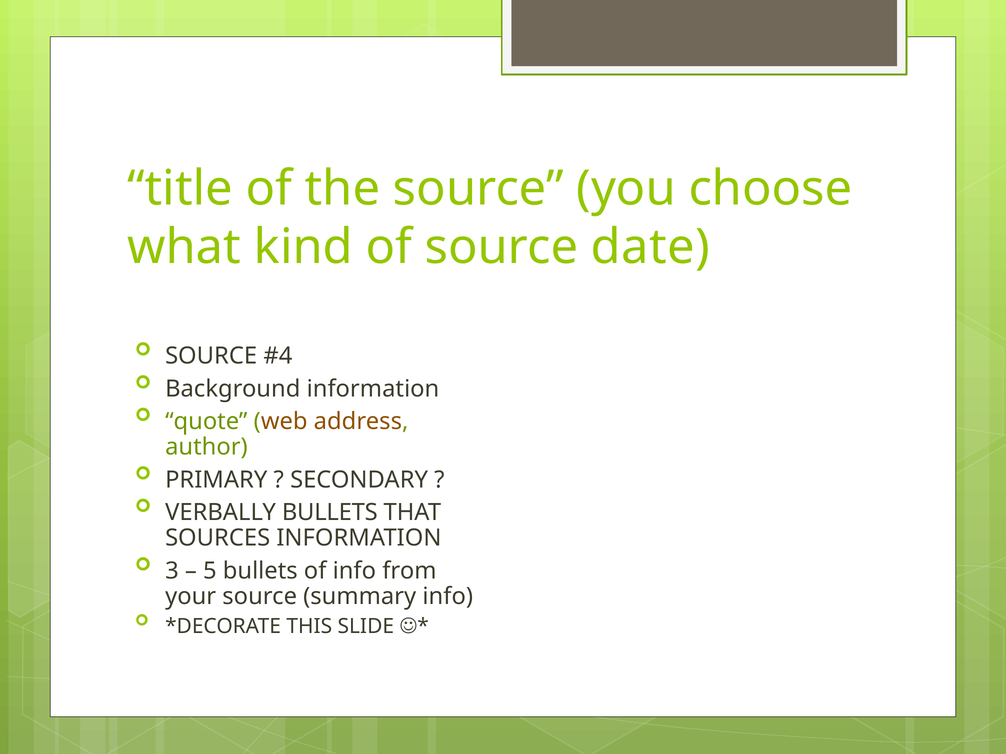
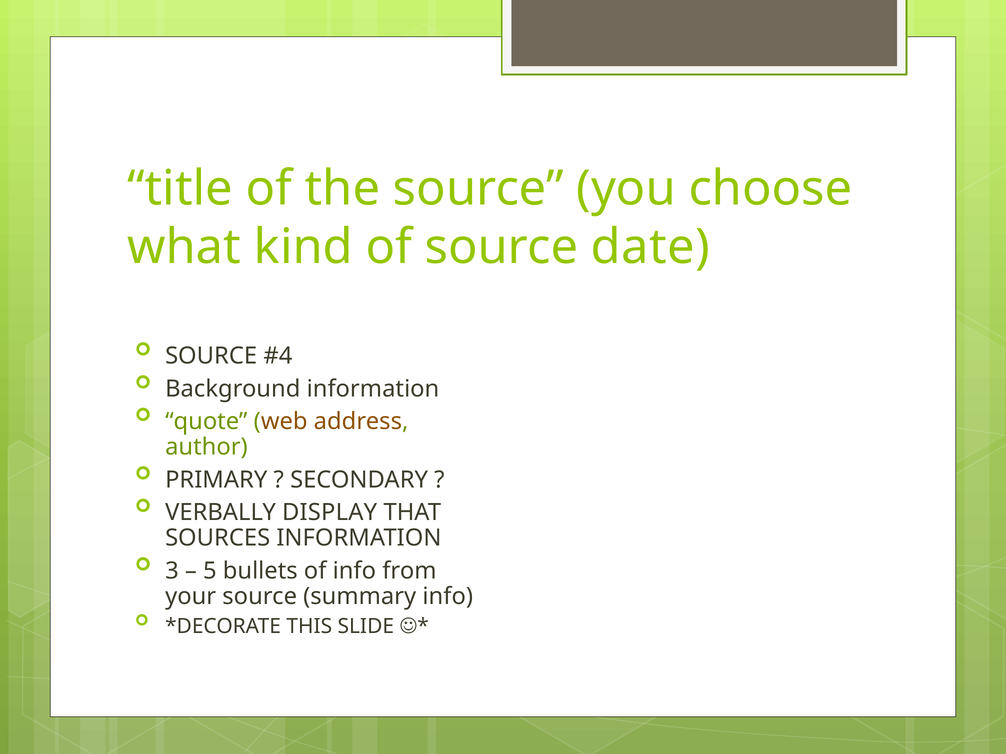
VERBALLY BULLETS: BULLETS -> DISPLAY (330, 513)
